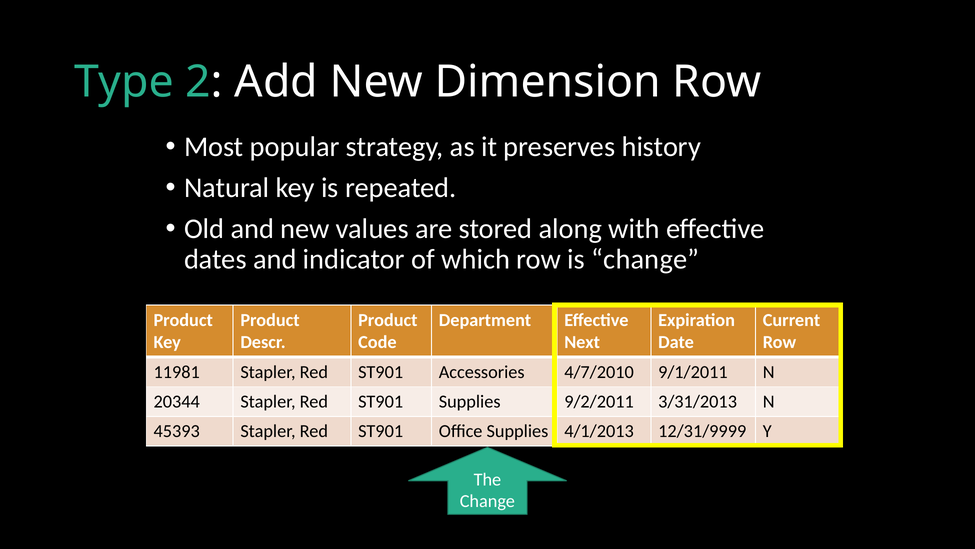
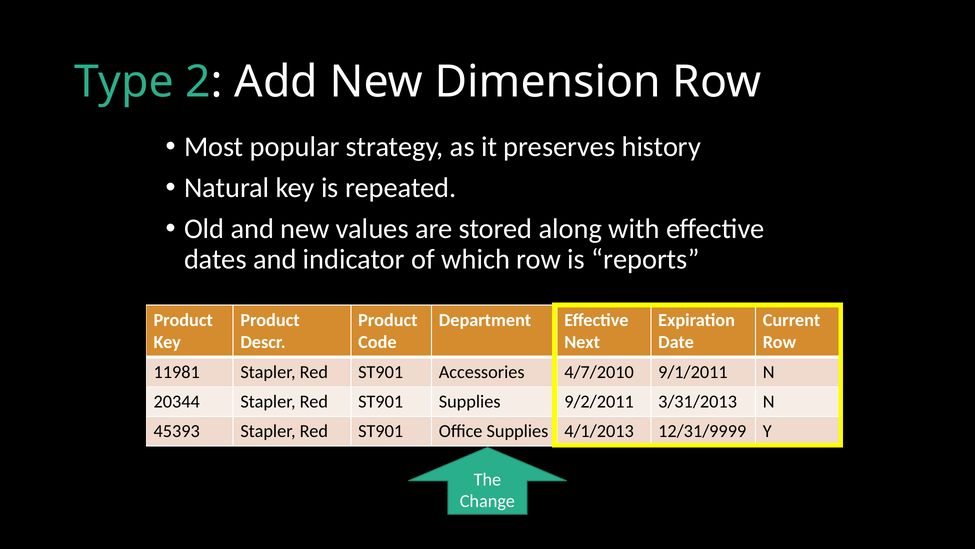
is change: change -> reports (645, 259)
